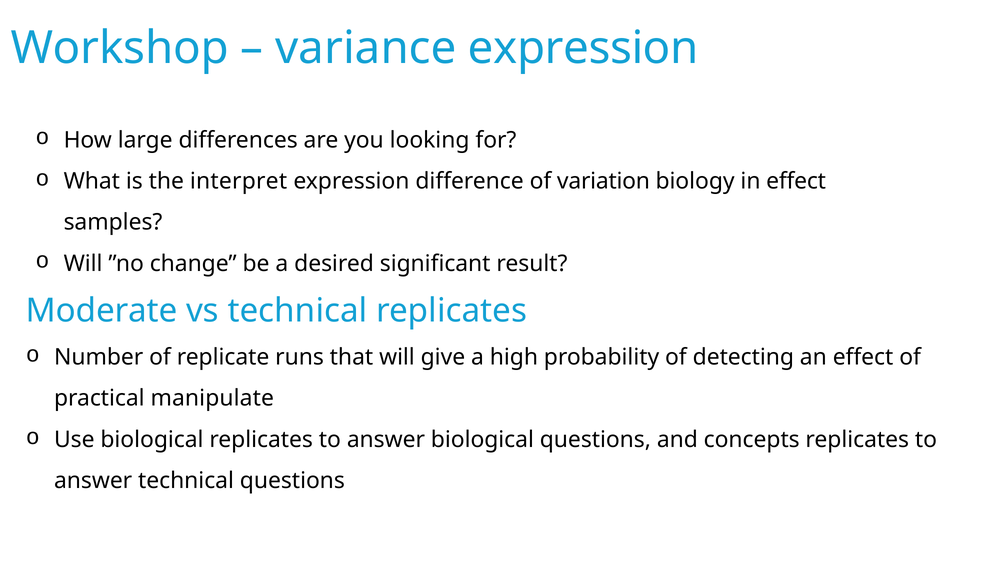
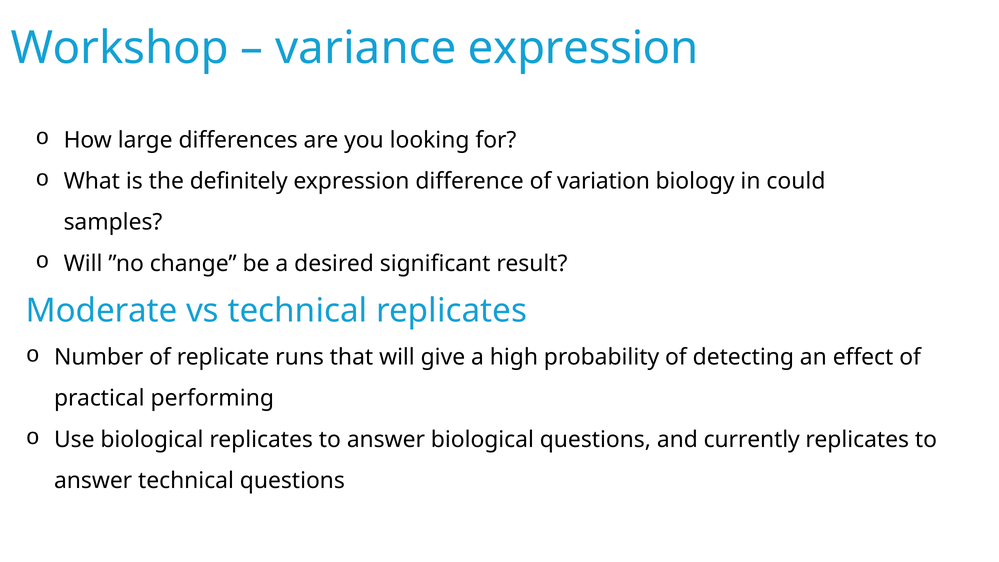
interpret: interpret -> definitely (239, 181)
in effect: effect -> could (796, 181)
manipulate: manipulate -> performing (212, 398)
concepts: concepts -> currently (752, 440)
